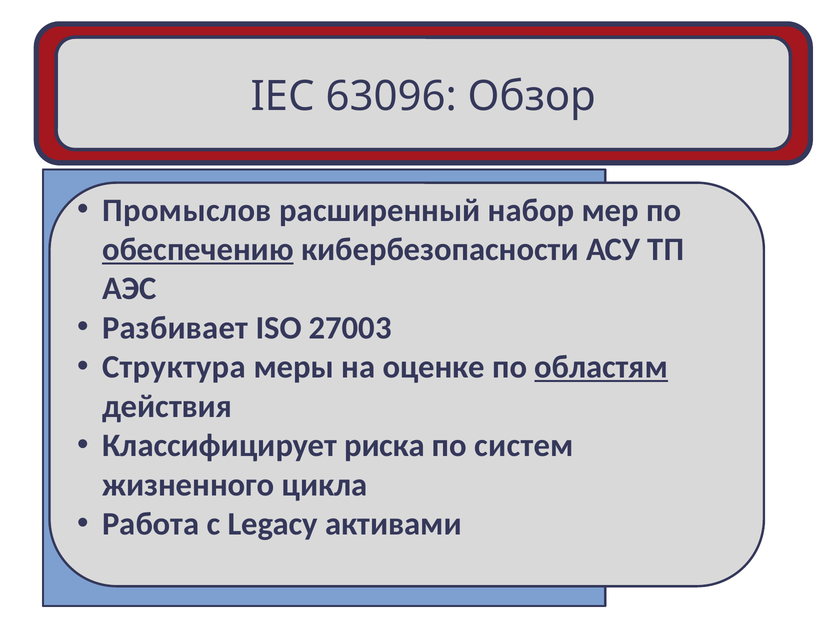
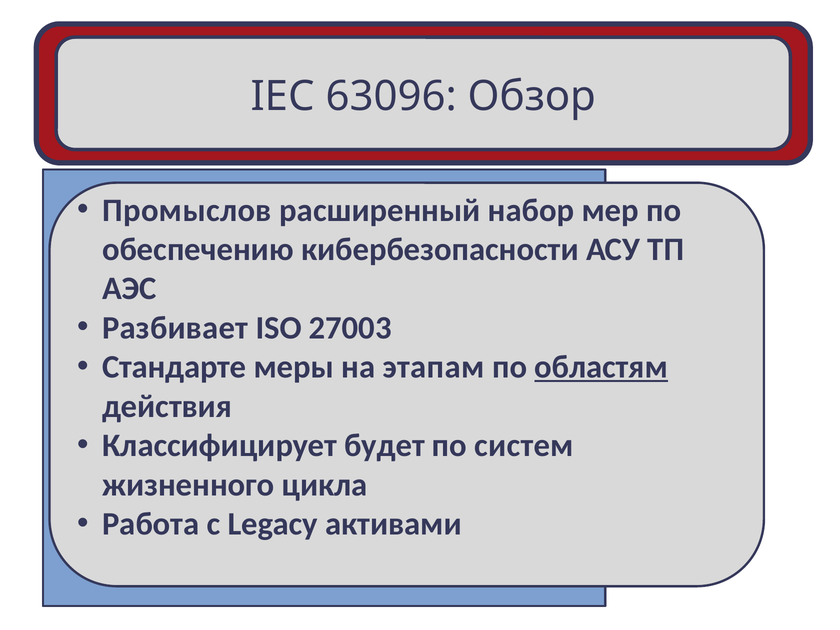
обеспечению underline: present -> none (198, 249)
Структура: Структура -> Стандарте (174, 367)
оценке: оценке -> этапам (434, 367)
риска: риска -> будет (384, 446)
